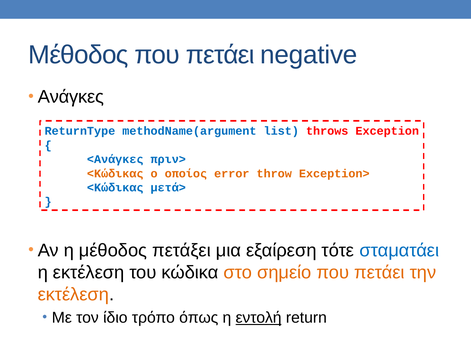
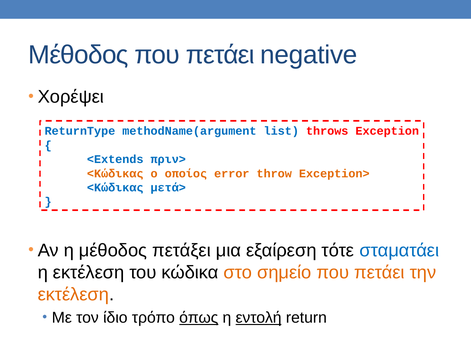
Ανάγκες: Ανάγκες -> Χορέψει (71, 97)
<Ανάγκες: <Ανάγκες -> <Extends (115, 159)
όπως underline: none -> present (199, 318)
